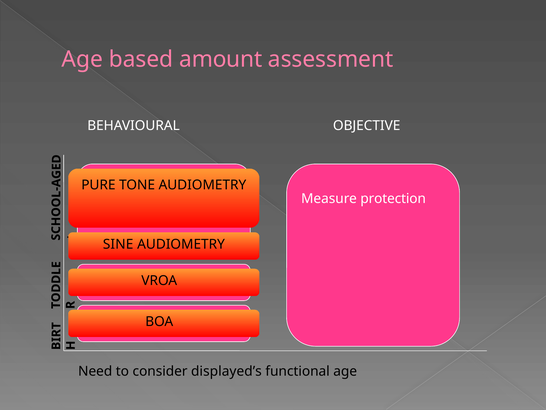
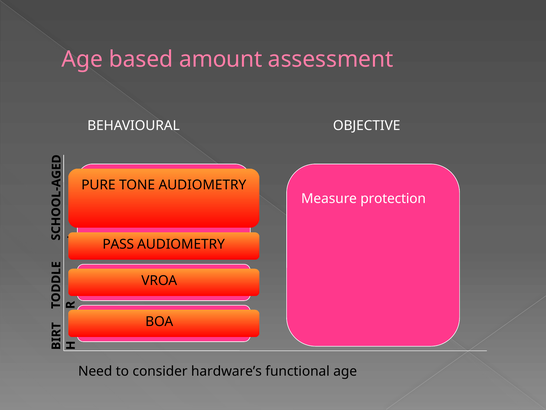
SINE: SINE -> PASS (118, 244)
displayed’s: displayed’s -> hardware’s (226, 371)
